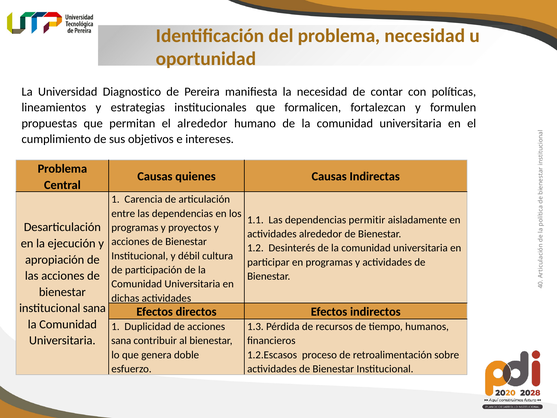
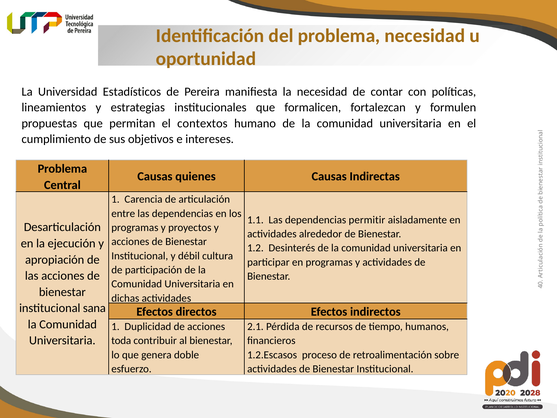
Diagnostico: Diagnostico -> Estadísticos (132, 92)
el alrededor: alrededor -> contextos (202, 123)
1.3: 1.3 -> 2.1 (255, 326)
sana: sana -> toda (121, 341)
